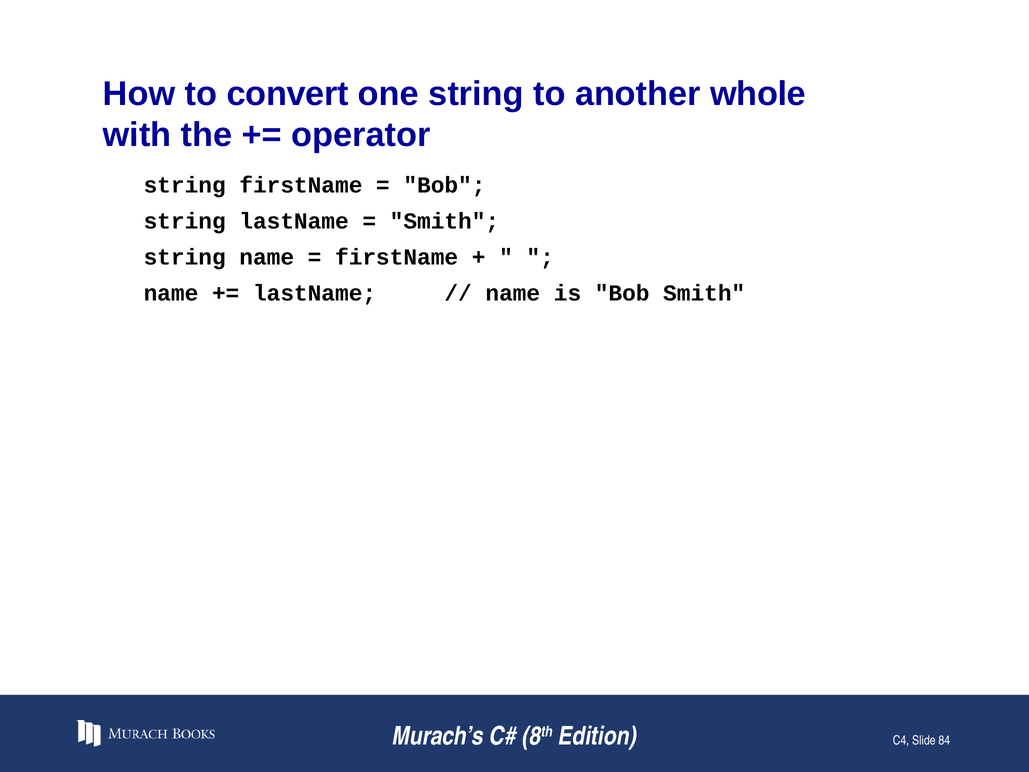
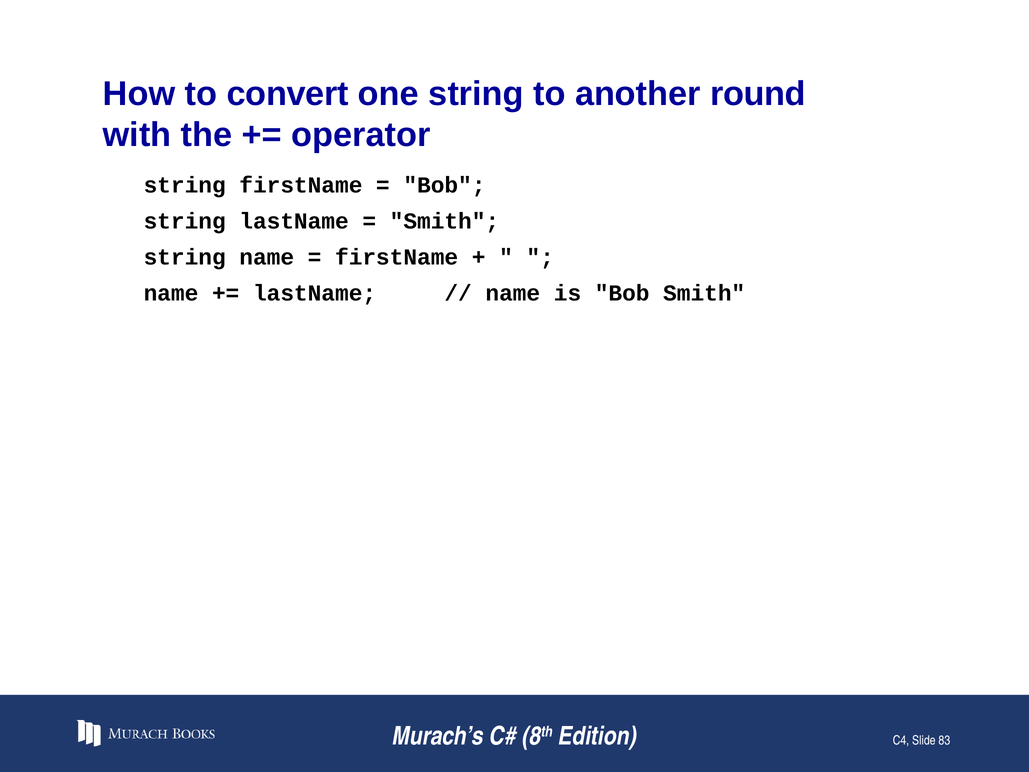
whole: whole -> round (758, 94)
84: 84 -> 83 (944, 740)
